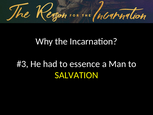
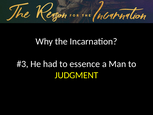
SALVATION: SALVATION -> JUDGMENT (76, 75)
